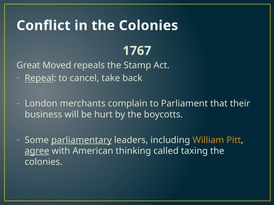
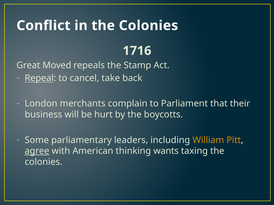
1767: 1767 -> 1716 (137, 51)
parliamentary underline: present -> none (81, 140)
called: called -> wants (166, 151)
